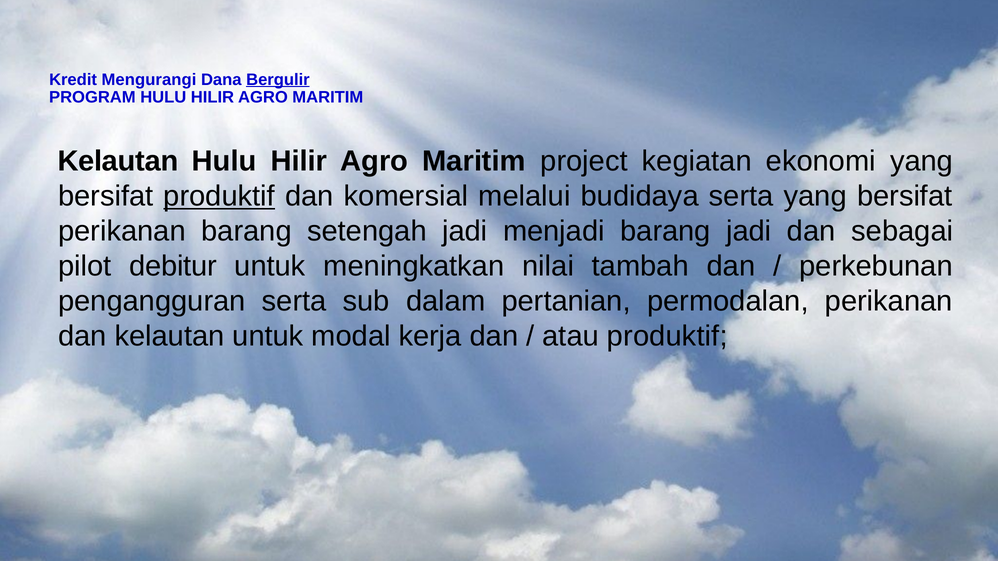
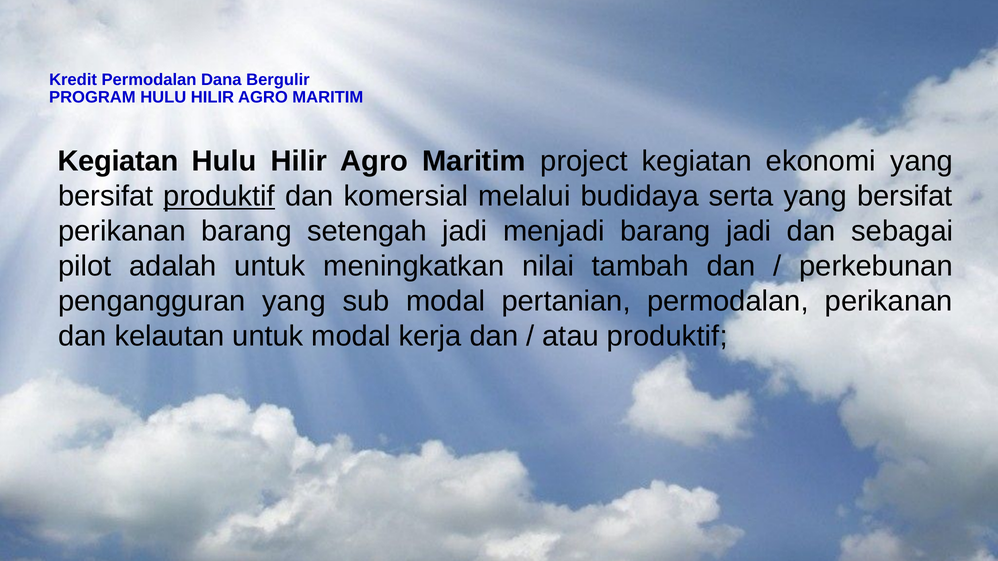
Kredit Mengurangi: Mengurangi -> Permodalan (149, 80)
Bergulir underline: present -> none (278, 80)
Kelautan: Kelautan -> Kegiatan (118, 161)
debitur: debitur -> adalah (173, 266)
pengangguran serta: serta -> yang (294, 301)
sub dalam: dalam -> modal (446, 301)
